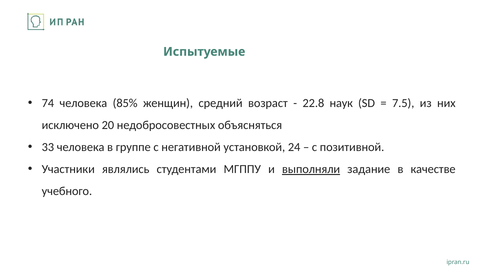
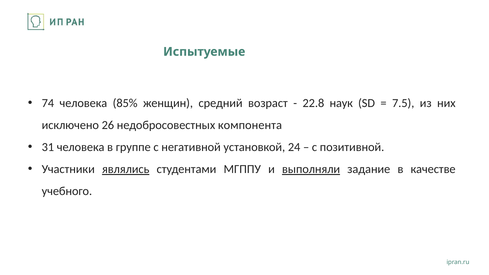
20: 20 -> 26 (108, 125)
объясняться: объясняться -> компонента (250, 125)
33: 33 -> 31 (48, 147)
являлись underline: none -> present (126, 169)
